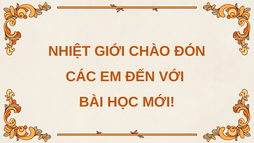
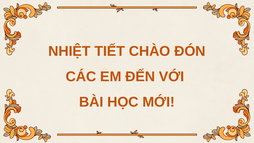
GIỚI: GIỚI -> TIẾT (110, 51)
